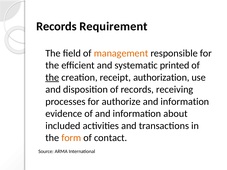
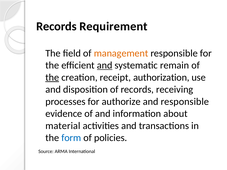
and underline: none -> present (105, 65)
printed: printed -> remain (175, 65)
information: information -> responsible (185, 102)
included: included -> material (63, 126)
form colour: orange -> blue (71, 138)
contact: contact -> policies (111, 138)
